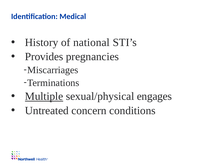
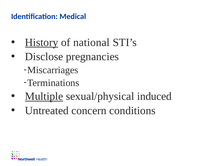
History underline: none -> present (42, 43)
Provides: Provides -> Disclose (44, 57)
engages: engages -> induced (154, 97)
